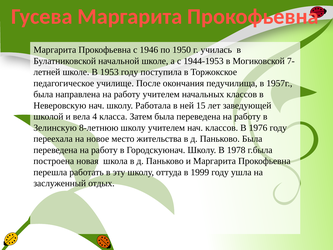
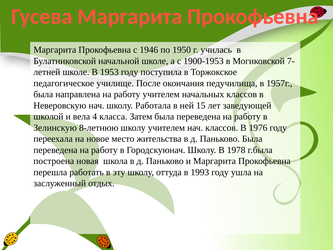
1944-1953: 1944-1953 -> 1900-1953 (204, 61)
1999: 1999 -> 1993 (200, 172)
